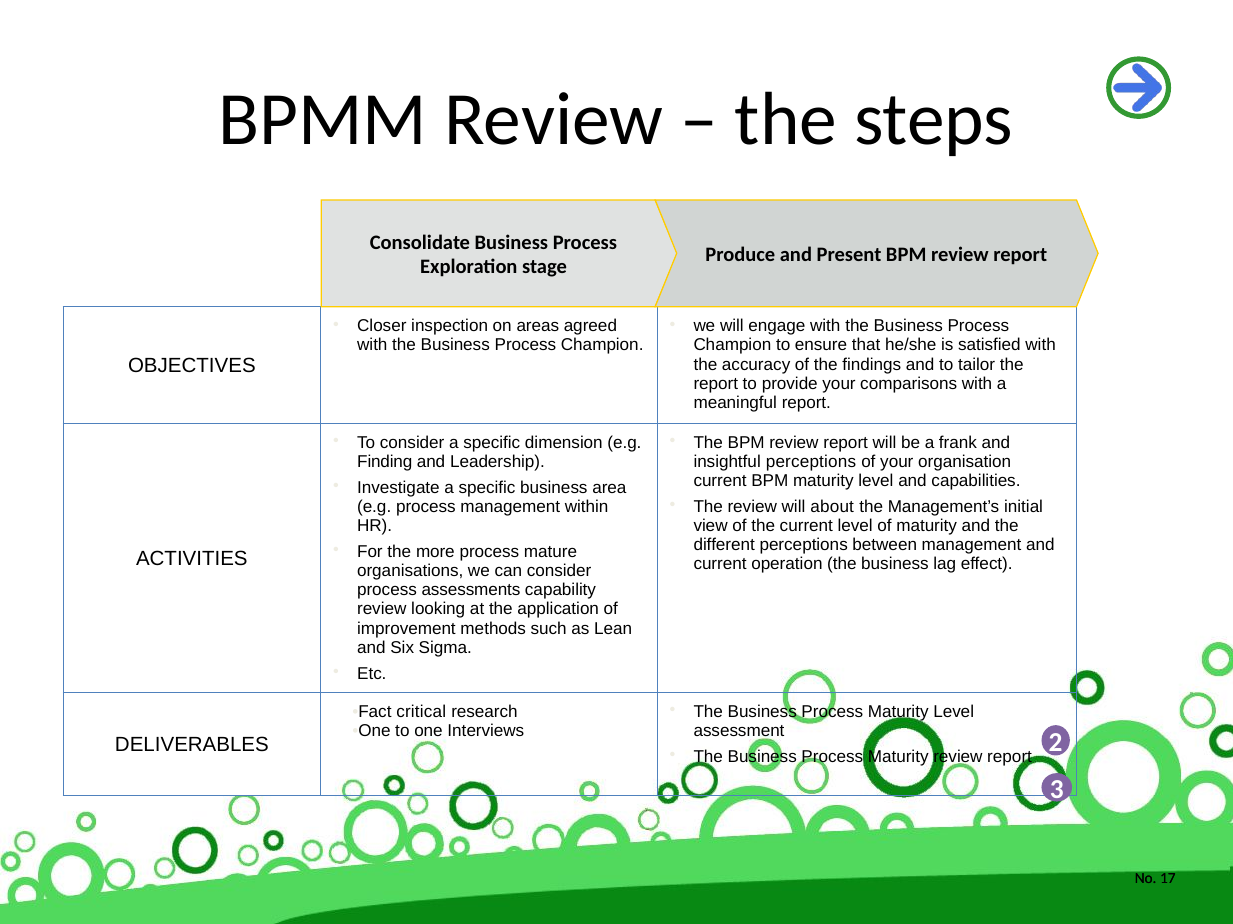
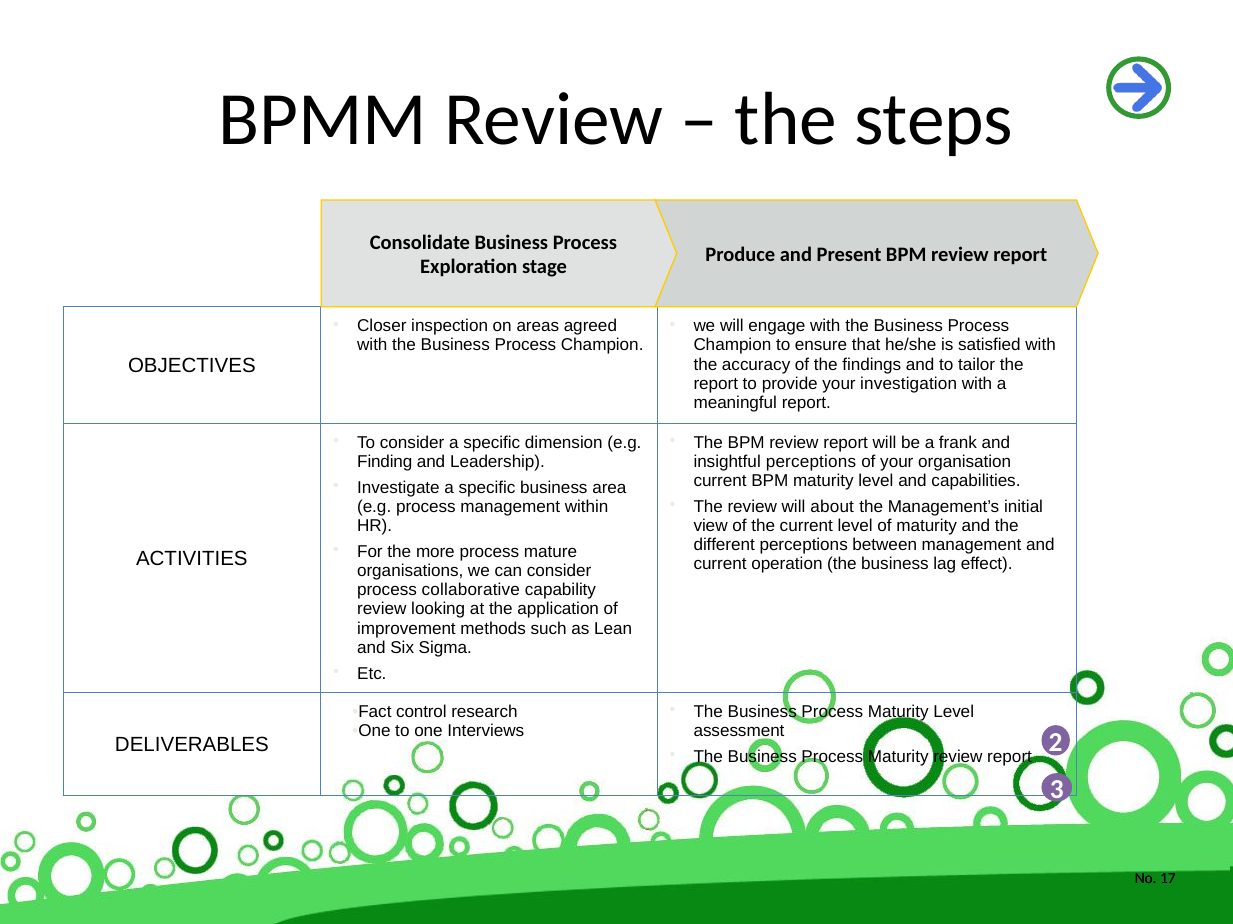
comparisons: comparisons -> investigation (909, 384)
assessments: assessments -> collaborative (471, 591)
critical: critical -> control (421, 713)
